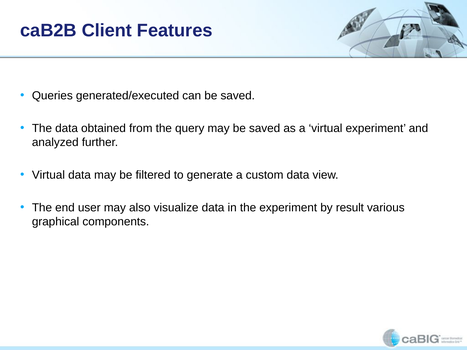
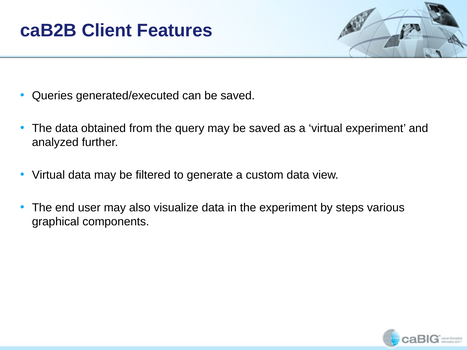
result: result -> steps (350, 208)
